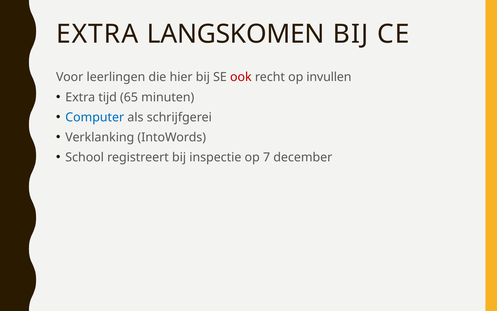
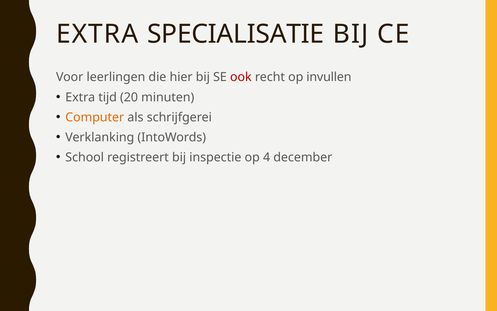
LANGSKOMEN: LANGSKOMEN -> SPECIALISATIE (236, 34)
65: 65 -> 20 (129, 97)
Computer colour: blue -> orange (95, 117)
7: 7 -> 4 (267, 157)
